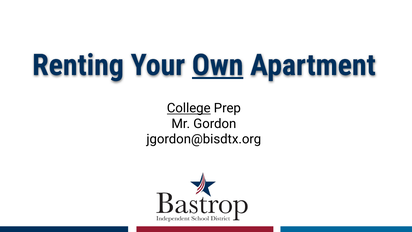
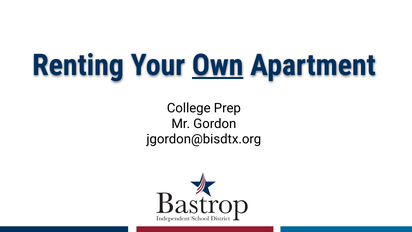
College underline: present -> none (189, 108)
